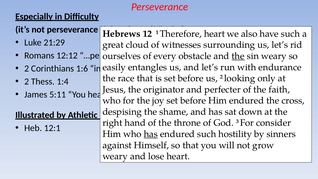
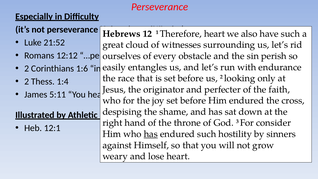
21:29: 21:29 -> 21:52 (54, 43)
the underline: present -> none (238, 56)
sin weary: weary -> perish (274, 56)
